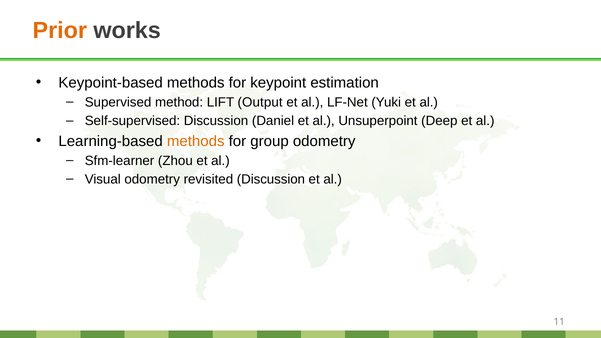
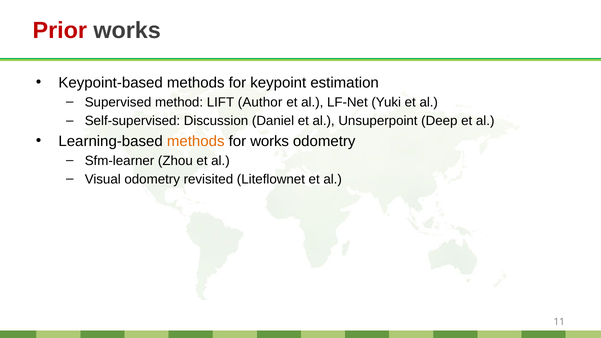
Prior colour: orange -> red (60, 31)
Output: Output -> Author (260, 102)
for group: group -> works (270, 141)
revisited Discussion: Discussion -> Liteflownet (271, 179)
